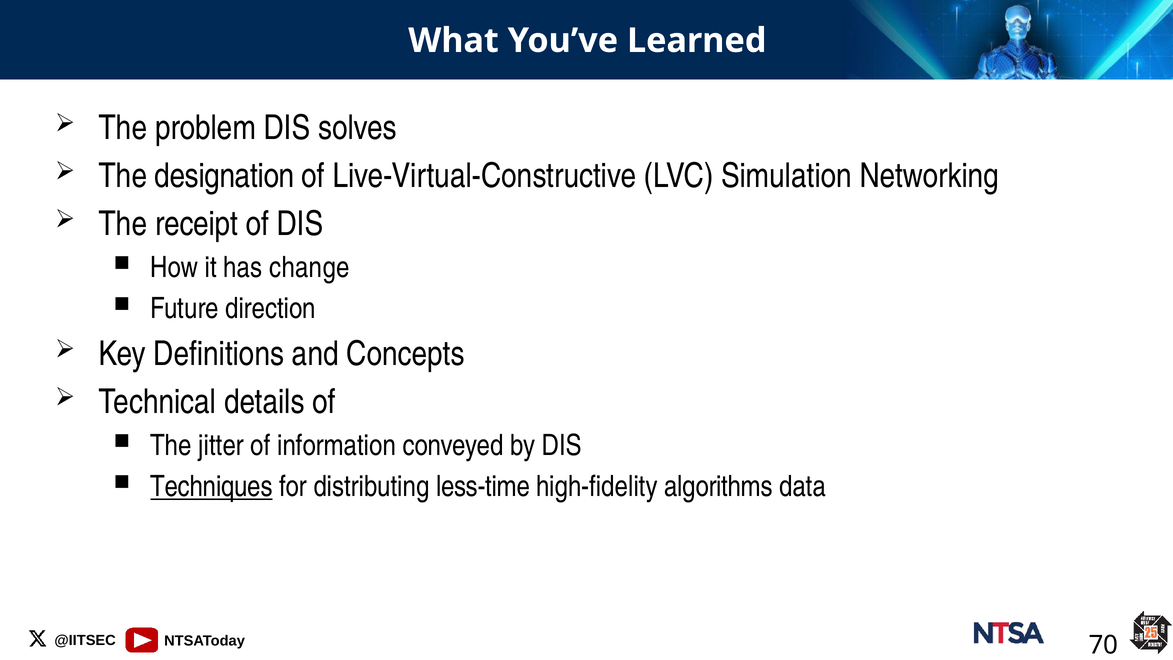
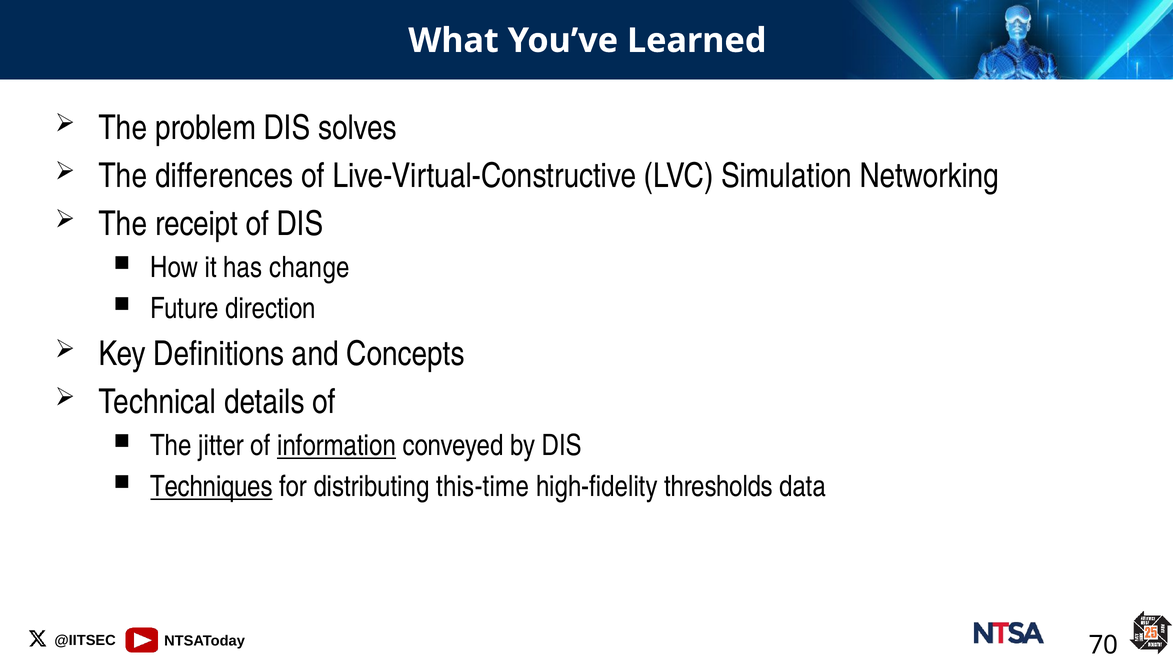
designation: designation -> differences (224, 176)
information underline: none -> present (337, 446)
less-time: less-time -> this-time (483, 487)
algorithms: algorithms -> thresholds (718, 487)
